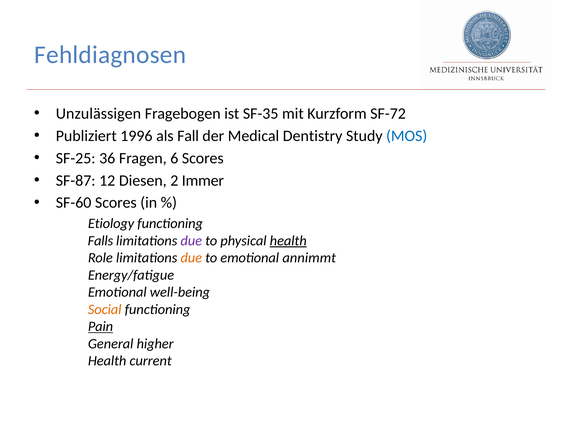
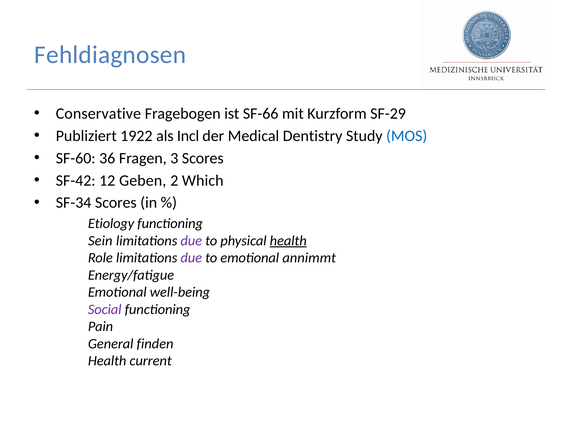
Unzulässigen: Unzulässigen -> Conservative (98, 114)
SF-35: SF-35 -> SF-66 (261, 114)
SF-72: SF-72 -> SF-29 (388, 114)
1996: 1996 -> 1922 (136, 136)
Fall: Fall -> Incl (188, 136)
SF-25: SF-25 -> SF-60 (76, 158)
6: 6 -> 3 (174, 158)
SF-87: SF-87 -> SF-42 (76, 180)
Diesen: Diesen -> Geben (143, 180)
Immer: Immer -> Which (203, 180)
SF-60: SF-60 -> SF-34 (74, 203)
Falls: Falls -> Sein (100, 241)
due colour: orange -> purple (191, 258)
Social colour: orange -> purple (105, 309)
Pain underline: present -> none (101, 327)
higher: higher -> finden (155, 344)
